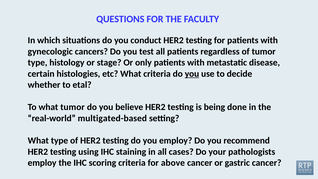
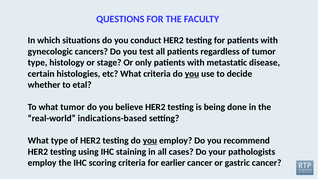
multigated-based: multigated-based -> indications-based (112, 118)
you underline: none -> present (150, 140)
above: above -> earlier (173, 163)
